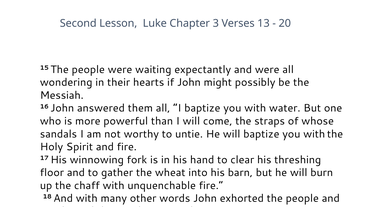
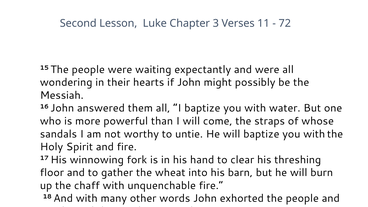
13: 13 -> 11 (264, 23)
20: 20 -> 72 (285, 23)
